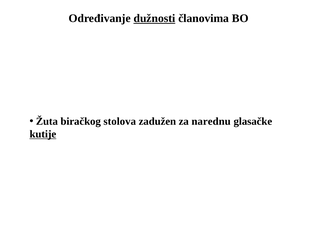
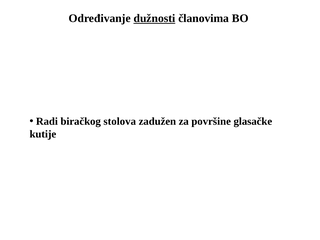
Žuta: Žuta -> Radi (47, 121)
narednu: narednu -> površine (211, 121)
kutije underline: present -> none (43, 134)
